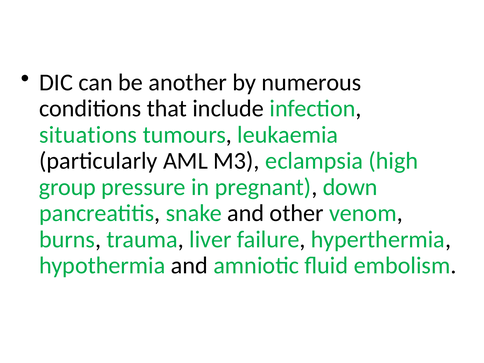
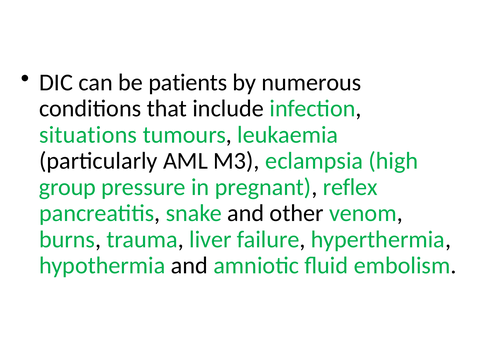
another: another -> patients (188, 83)
down: down -> reflex (350, 187)
